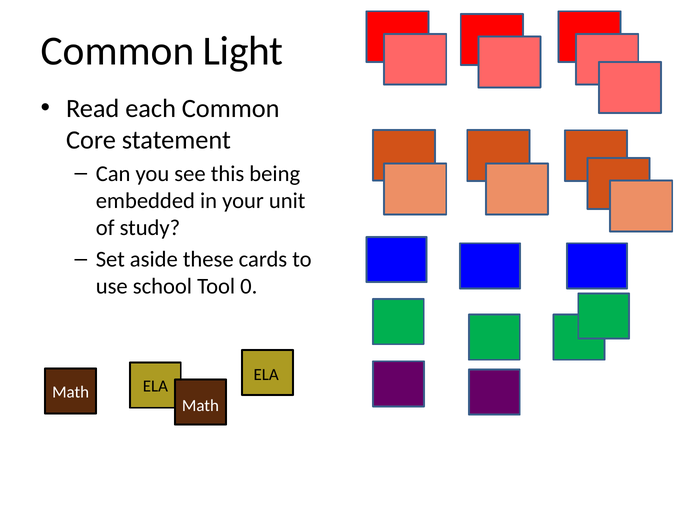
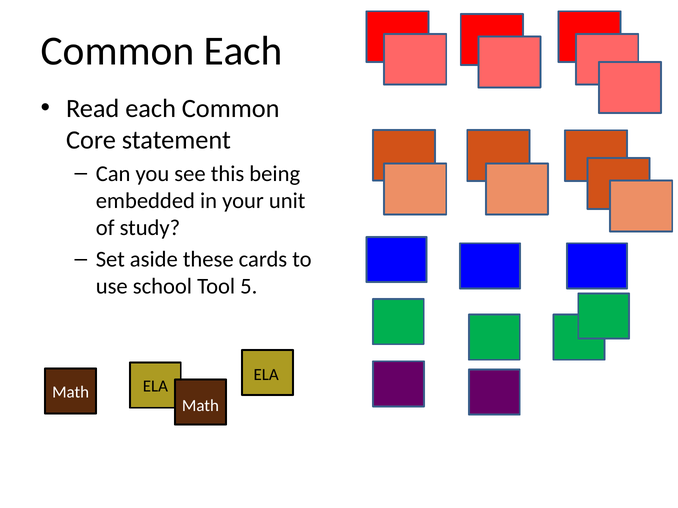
Common Light: Light -> Each (243, 51)
0: 0 -> 5 (249, 287)
